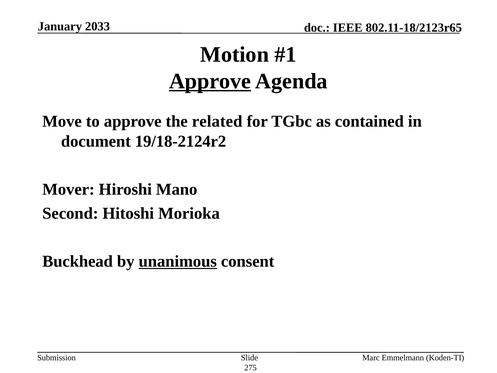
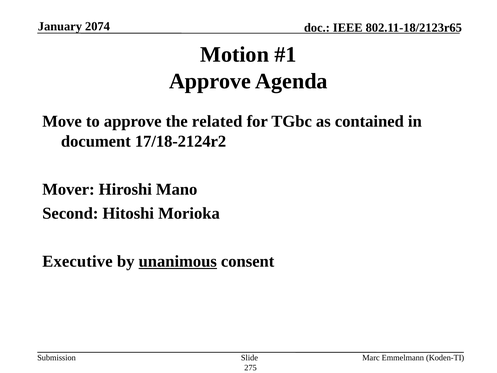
2033: 2033 -> 2074 (97, 26)
Approve underline: present -> none (210, 81)
19/18-2124r2: 19/18-2124r2 -> 17/18-2124r2 (181, 141)
Buckhead: Buckhead -> Executive (77, 261)
